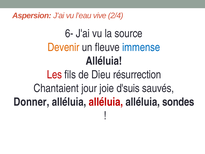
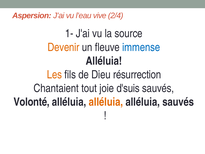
6-: 6- -> 1- (69, 33)
Les colour: red -> orange (54, 74)
jour: jour -> tout (89, 88)
Donner: Donner -> Volonté (32, 102)
alléluia colour: red -> orange (106, 102)
alléluia sondes: sondes -> sauvés (178, 102)
